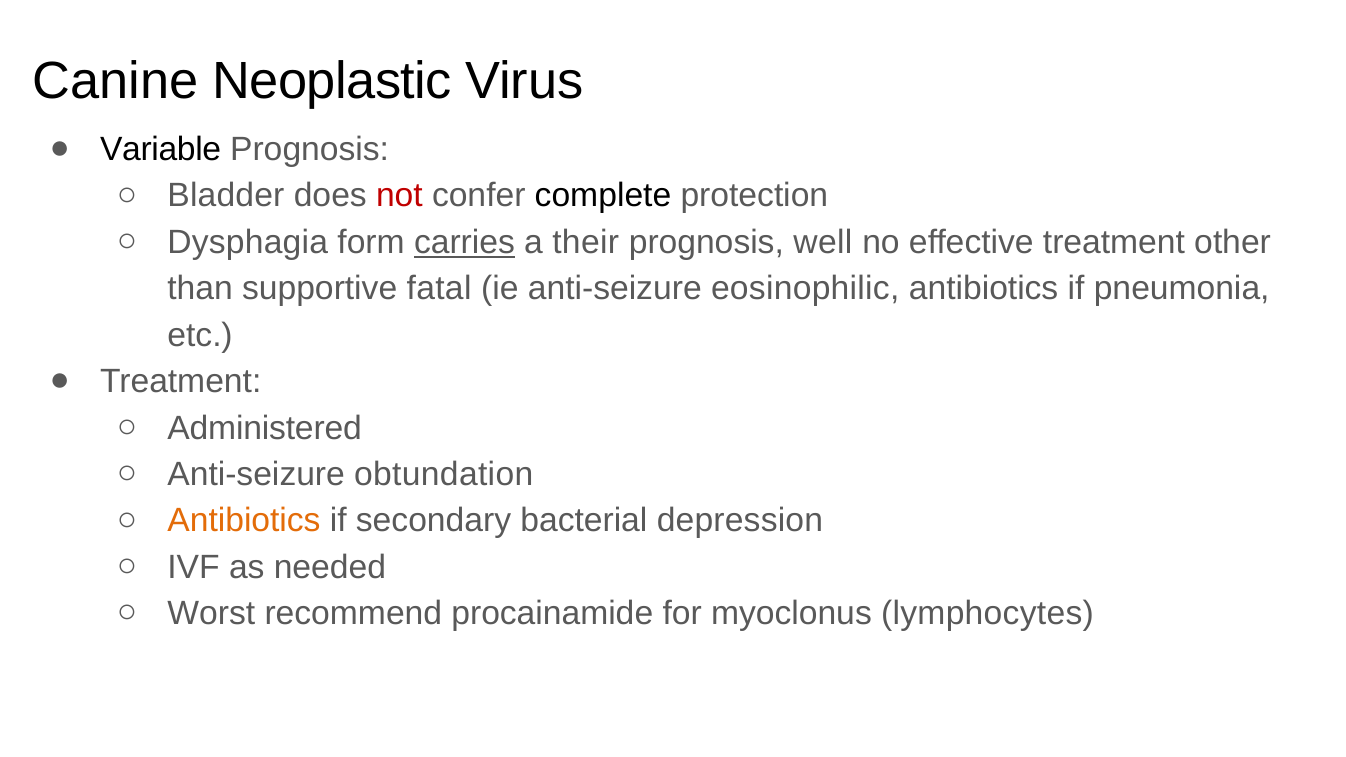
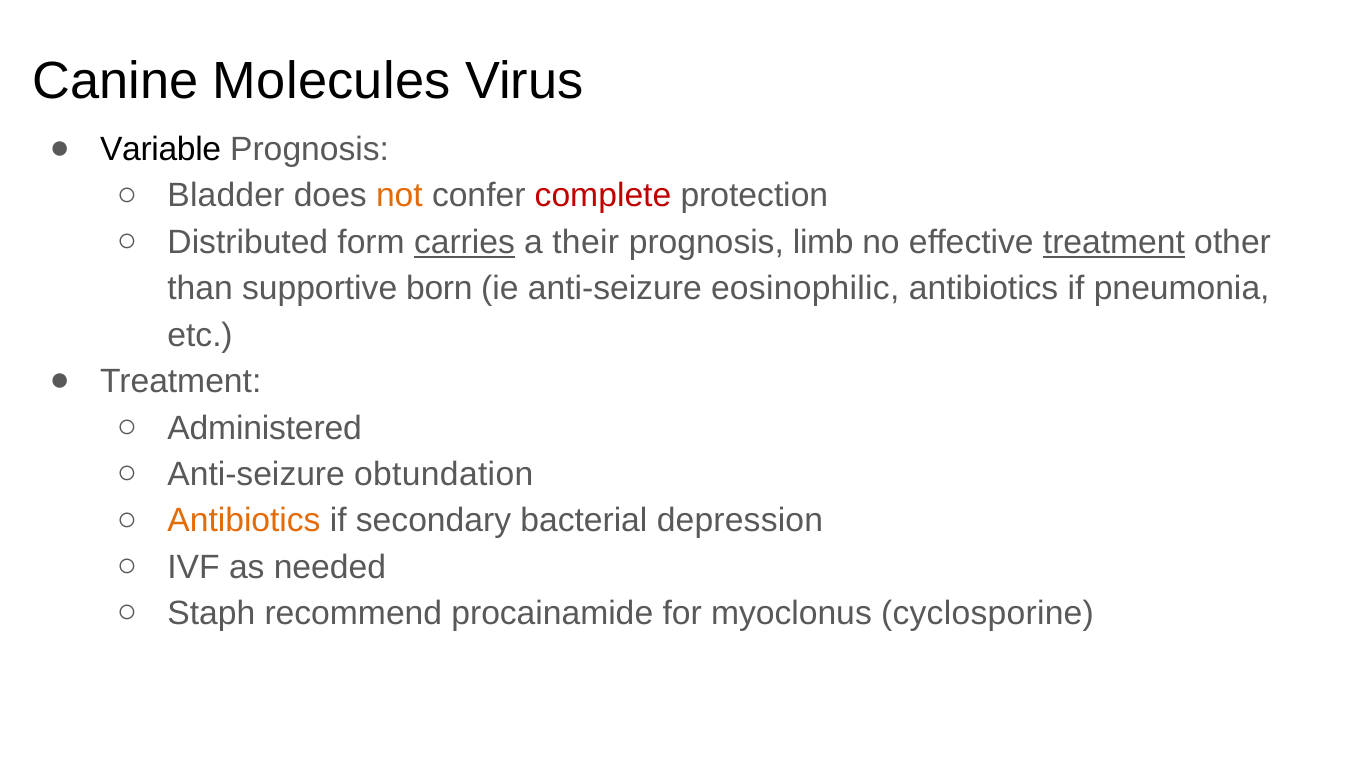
Neoplastic: Neoplastic -> Molecules (332, 82)
not colour: red -> orange (399, 196)
complete colour: black -> red (603, 196)
Dysphagia: Dysphagia -> Distributed (248, 242)
well: well -> limb (823, 242)
treatment underline: none -> present (1114, 242)
fatal: fatal -> born (439, 289)
Worst: Worst -> Staph (211, 614)
lymphocytes: lymphocytes -> cyclosporine (987, 614)
